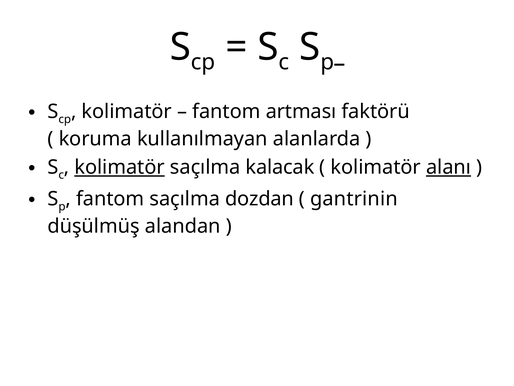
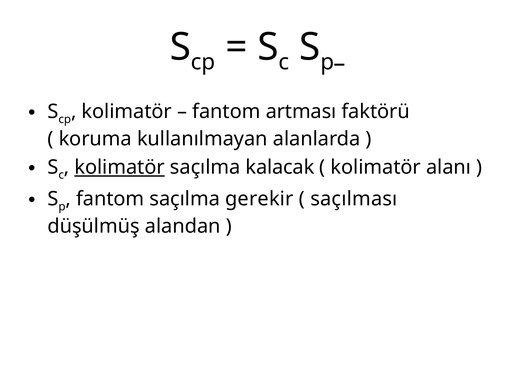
alanı underline: present -> none (449, 167)
dozdan: dozdan -> gerekir (259, 199)
gantrinin: gantrinin -> saçılması (354, 199)
